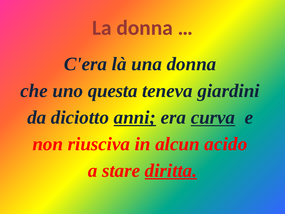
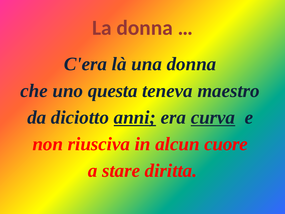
giardini: giardini -> maestro (229, 91)
acido: acido -> cuore (226, 144)
diritta underline: present -> none (171, 170)
